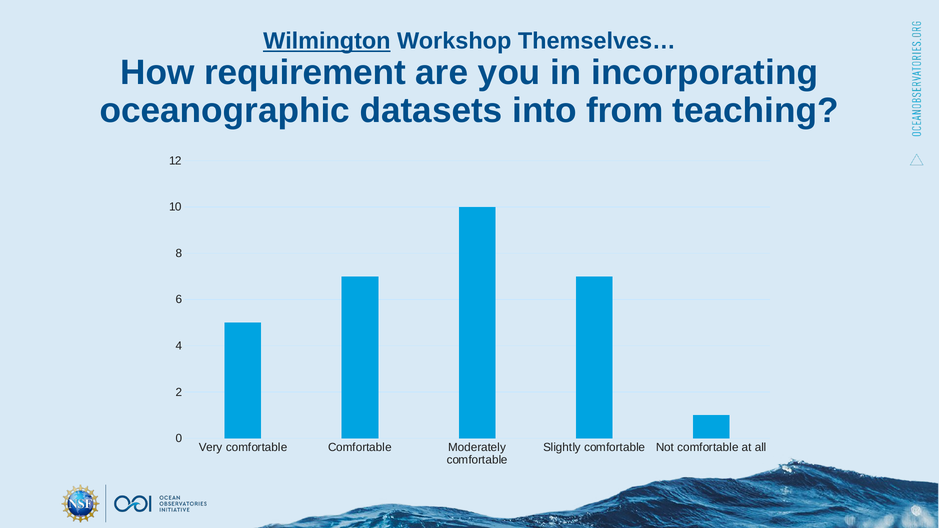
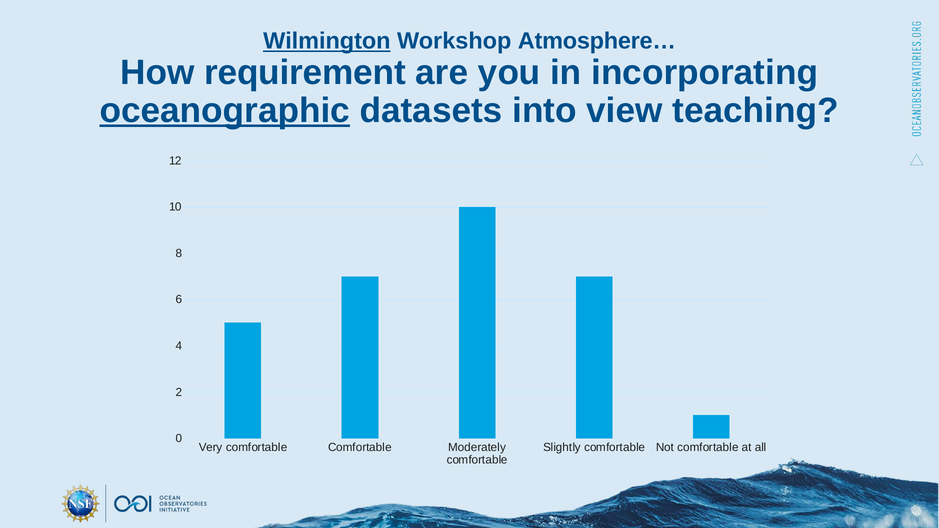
Themselves…: Themselves… -> Atmosphere… (597, 41)
oceanographic underline: none -> present (225, 111)
from: from -> view (625, 111)
